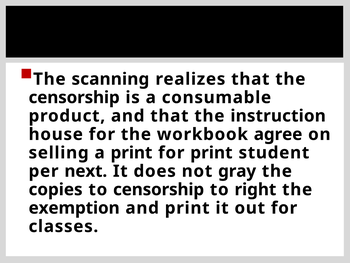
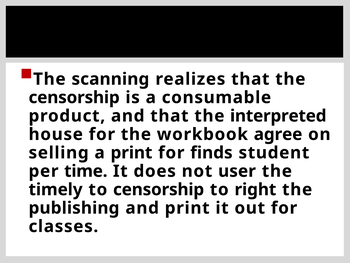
instruction: instruction -> interpreted (278, 116)
for print: print -> finds (211, 152)
next: next -> time (86, 171)
gray: gray -> user (237, 171)
copies: copies -> timely (56, 189)
exemption: exemption -> publishing (74, 208)
